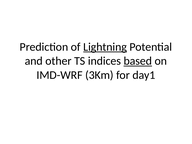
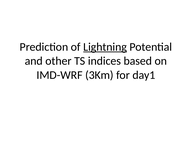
based underline: present -> none (138, 61)
